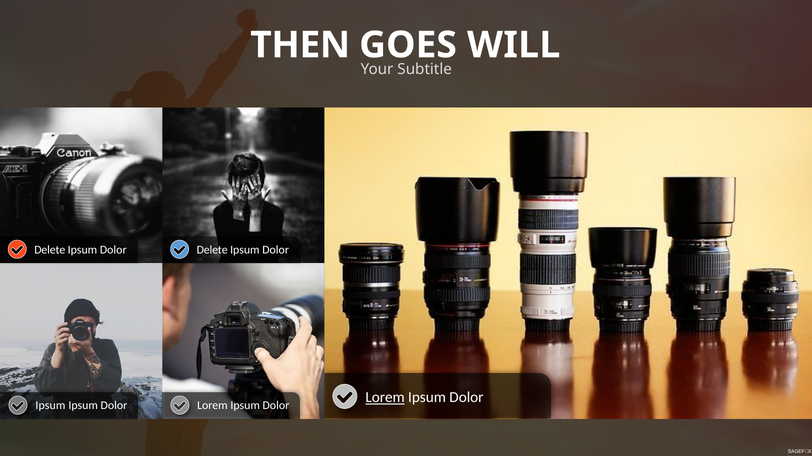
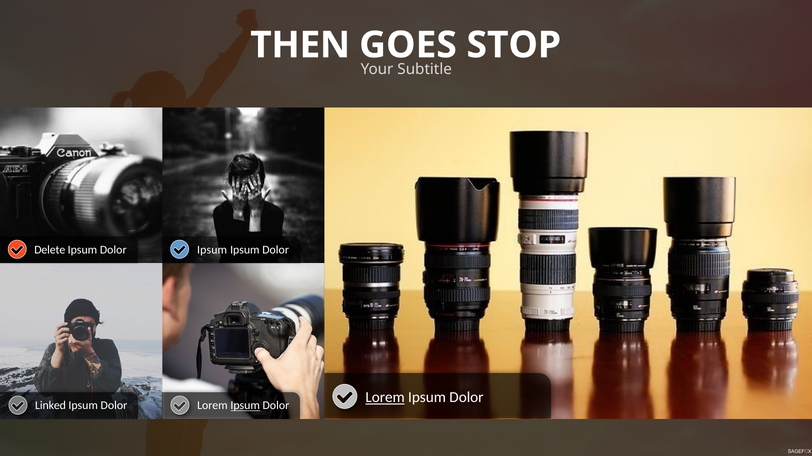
WILL: WILL -> STOP (514, 45)
Delete: Delete -> Ipsum (212, 250)
Ipsum: Ipsum -> Linked (51, 406)
Ipsum underline: none -> present (245, 406)
